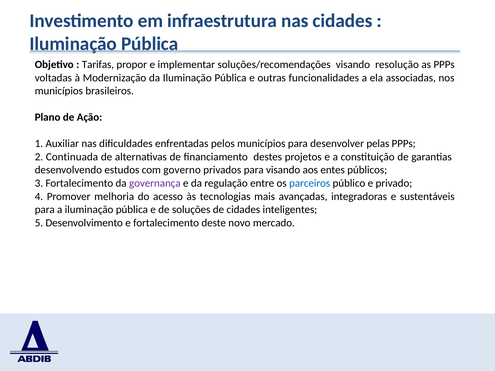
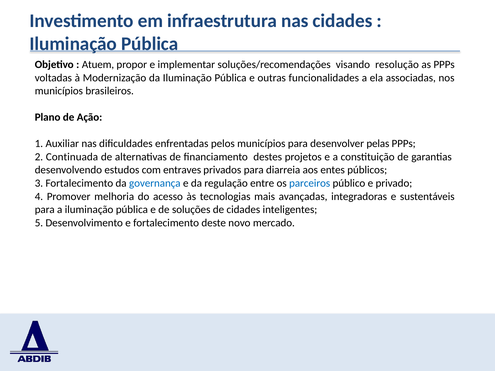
Tarifas: Tarifas -> Atuem (98, 65)
governo: governo -> entraves (182, 170)
para visando: visando -> diarreia (283, 170)
governança colour: purple -> blue (155, 183)
